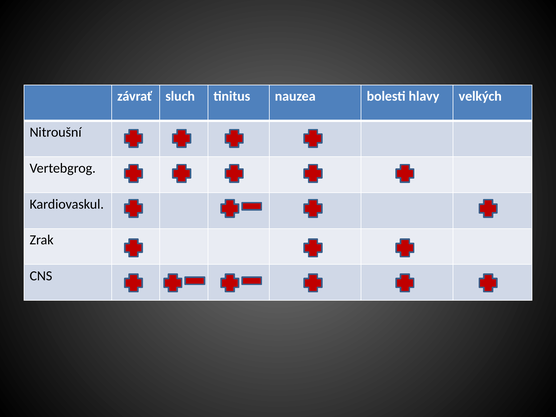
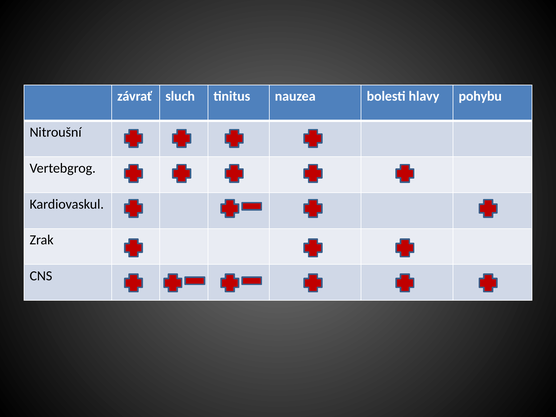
velkých: velkých -> pohybu (480, 96)
